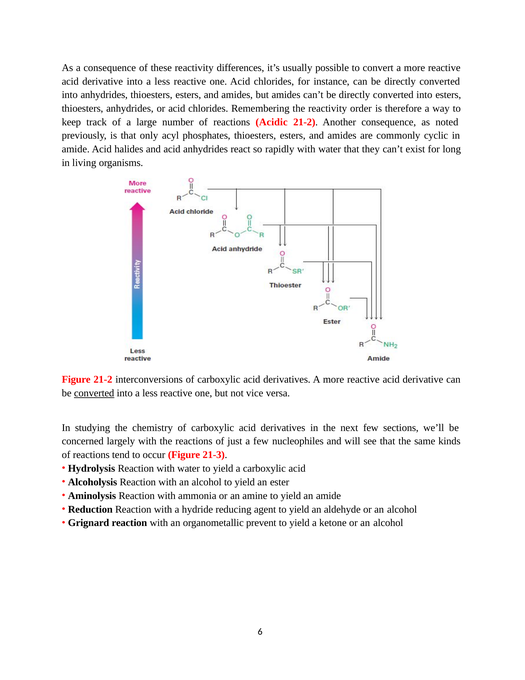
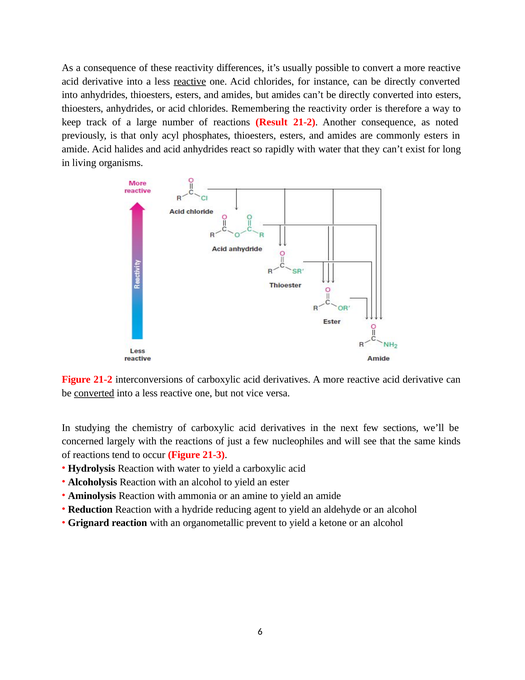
reactive underline: none -> present (190, 81)
Acidic: Acidic -> Result (272, 122)
commonly cyclic: cyclic -> esters (436, 135)
